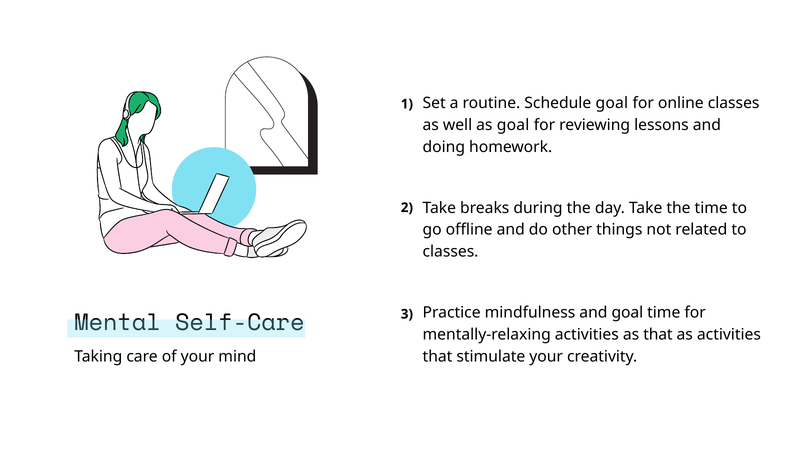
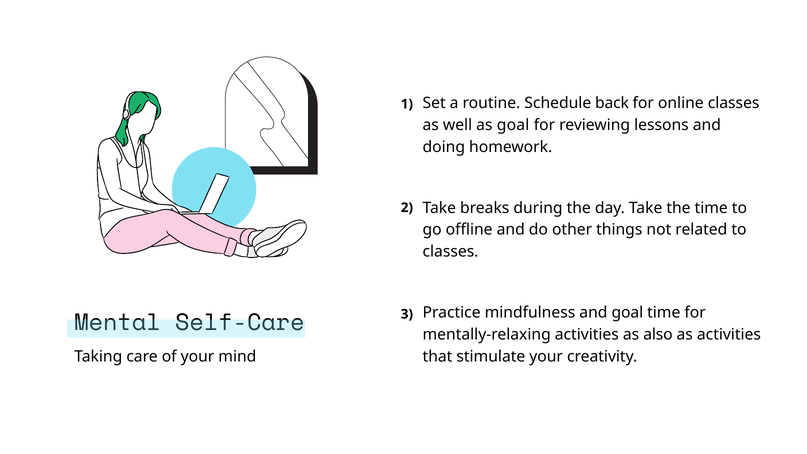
Schedule goal: goal -> back (612, 103)
as that: that -> also (658, 335)
